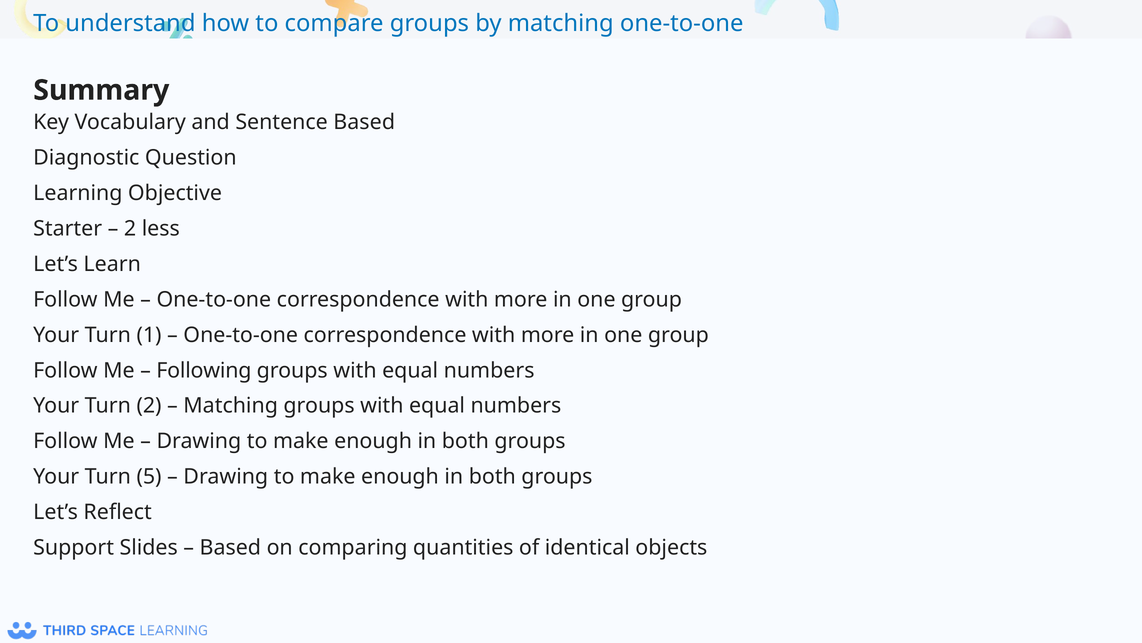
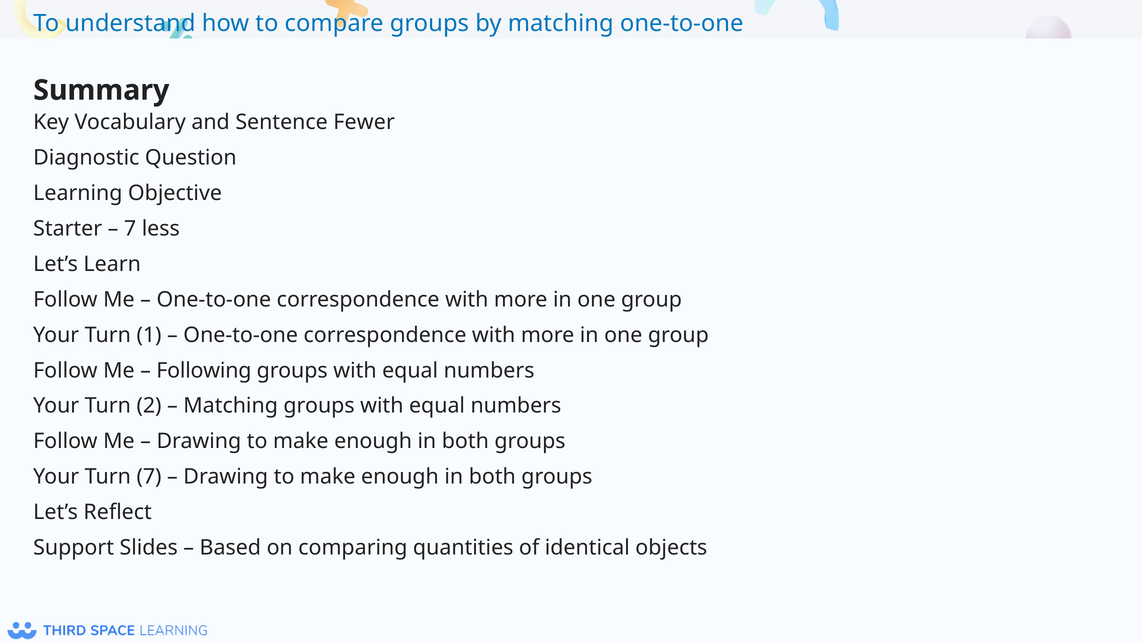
Sentence Based: Based -> Fewer (364, 122)
2: 2 -> 7 (130, 228)
Turn 5: 5 -> 7 (149, 476)
